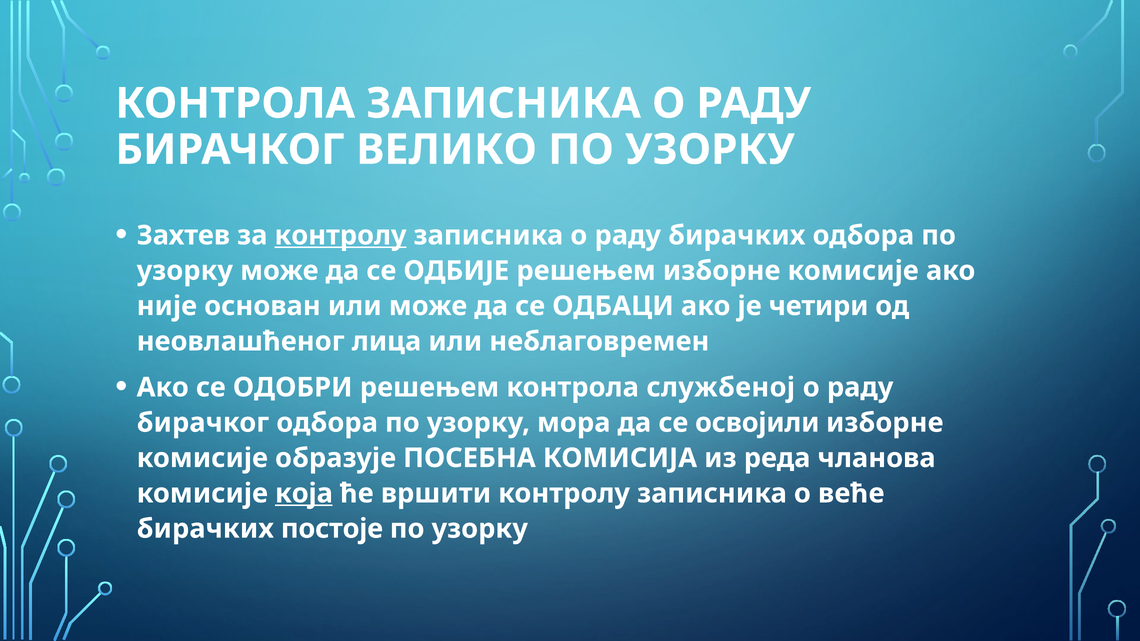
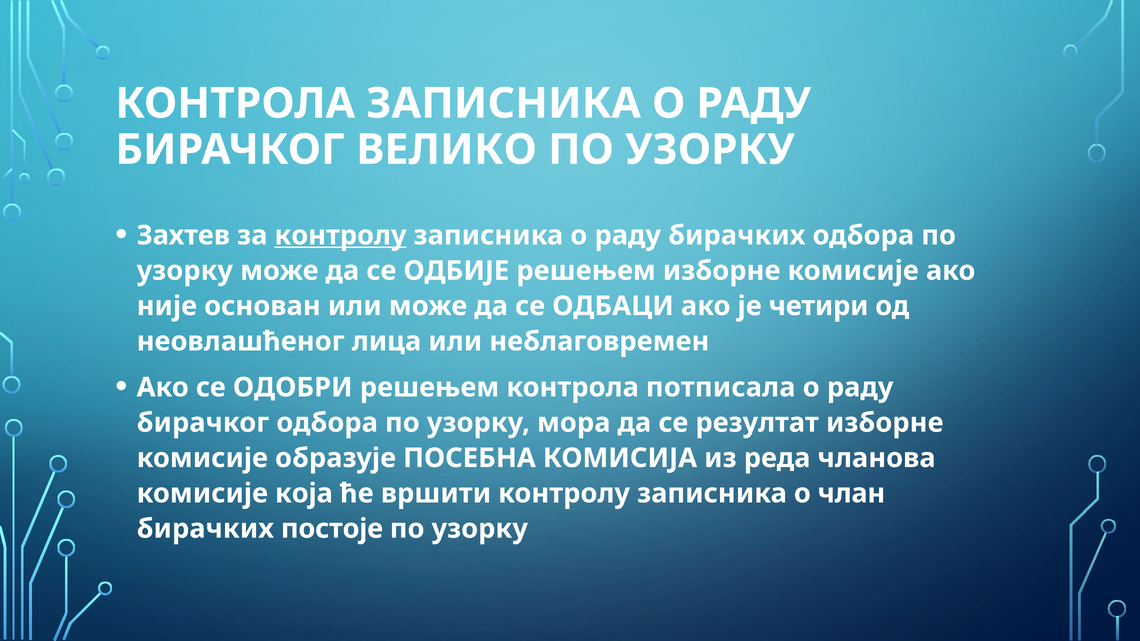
службеној: службеној -> потписала (721, 388)
освојили: освојили -> резултат (757, 423)
која underline: present -> none (304, 494)
веће: веће -> члан (851, 494)
